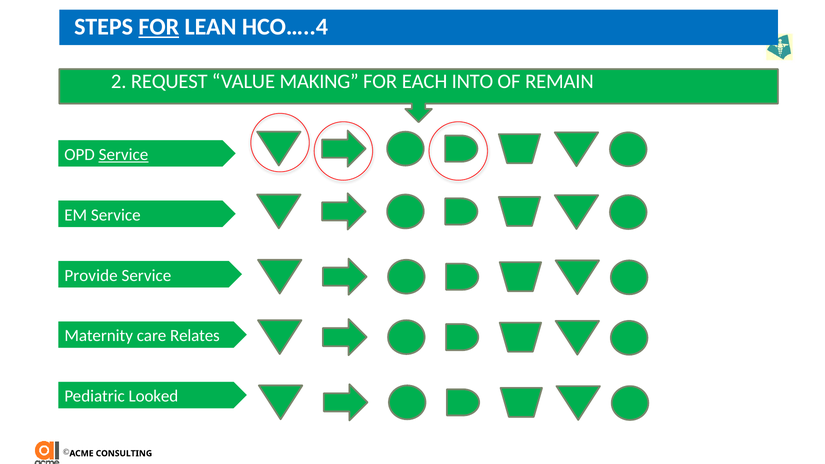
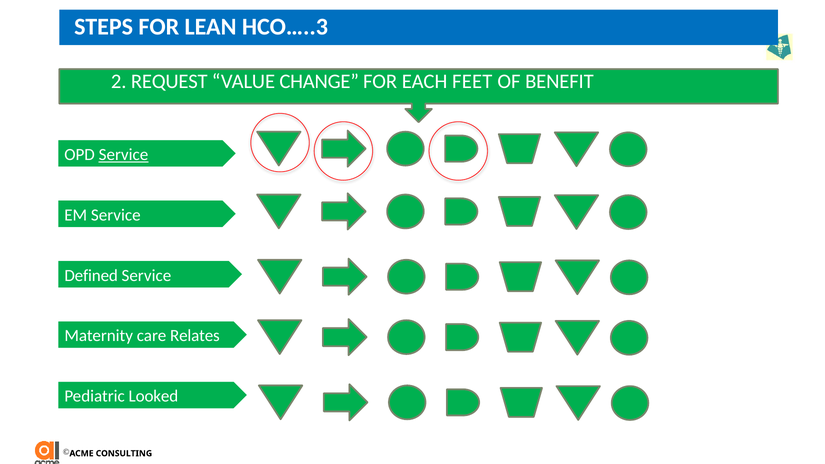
FOR underline: present -> none (159, 27)
HCO…..4: HCO…..4 -> HCO…..3 (285, 27)
MAKING: MAKING -> CHANGE (319, 81)
INTO: INTO -> FEET (472, 81)
REMAIN: REMAIN -> BENEFIT (559, 81)
Provide: Provide -> Defined (91, 275)
